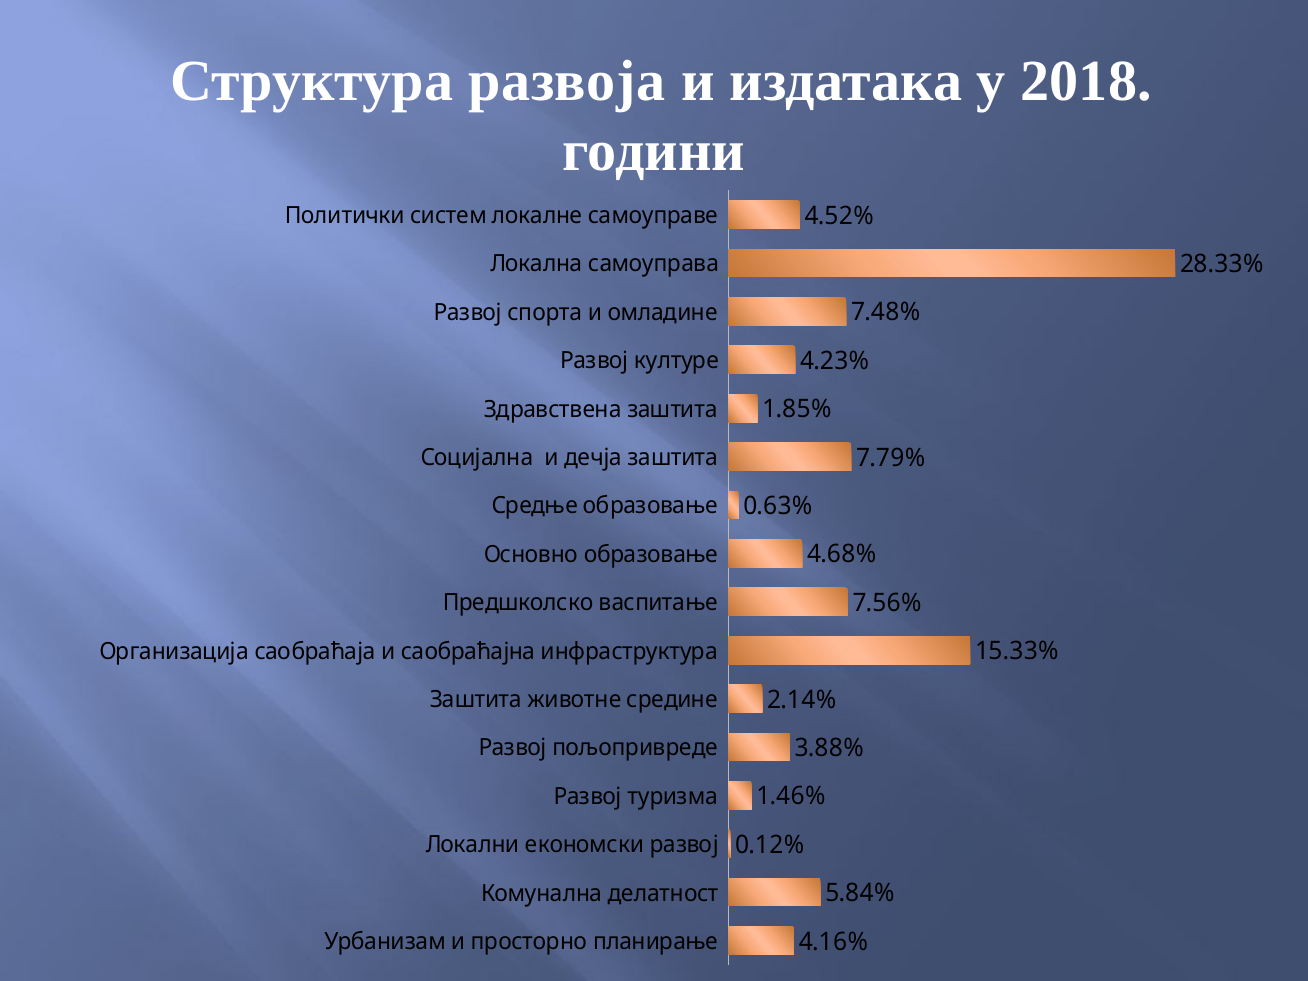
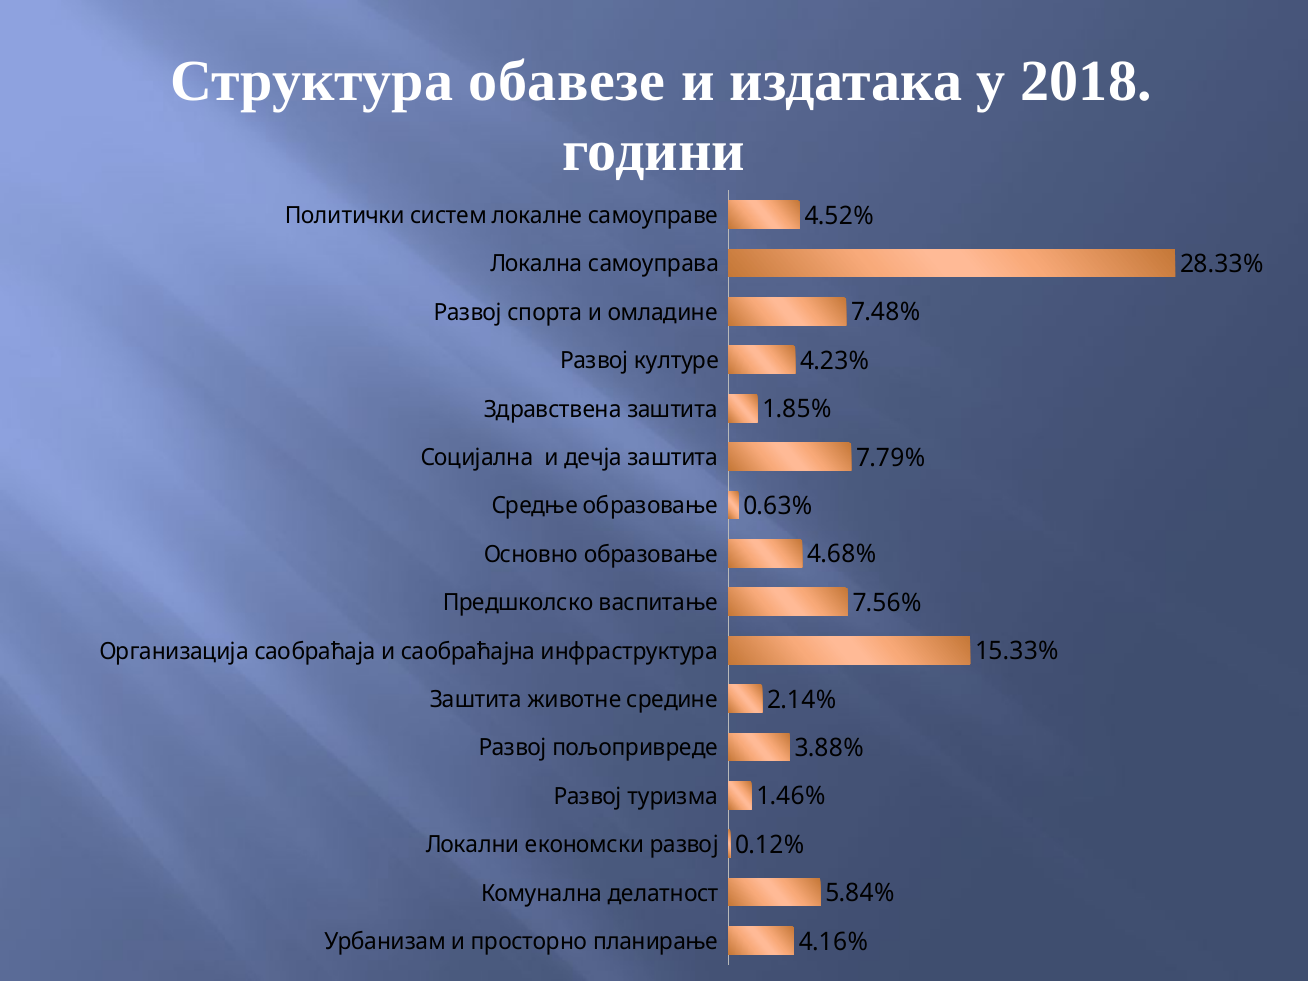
развоја: развоја -> обавезе (567, 81)
